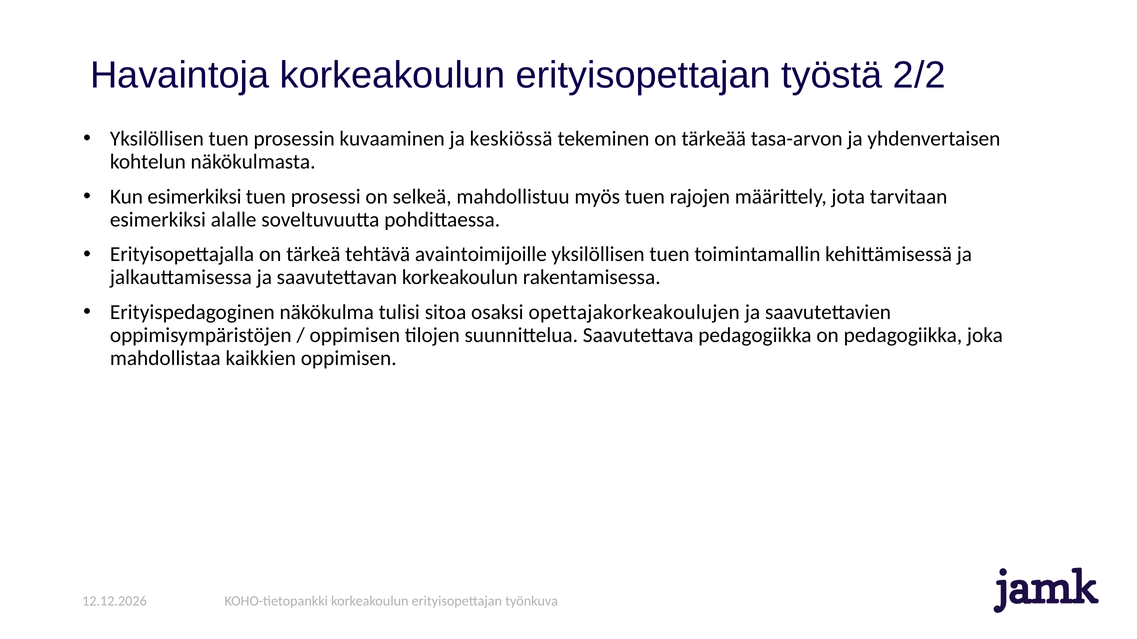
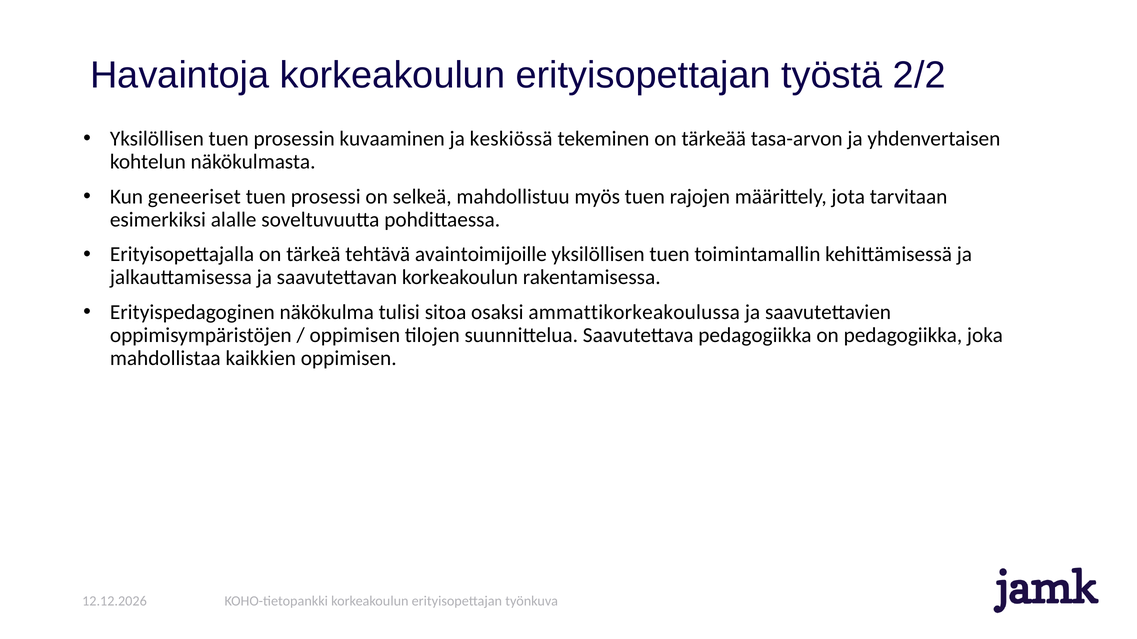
Kun esimerkiksi: esimerkiksi -> geneeriset (194, 197)
opettajakorkeakoulujen: opettajakorkeakoulujen -> ammattikorkeakoulussa (634, 313)
